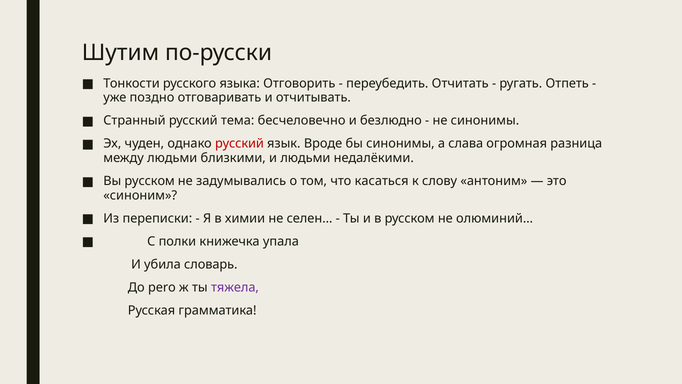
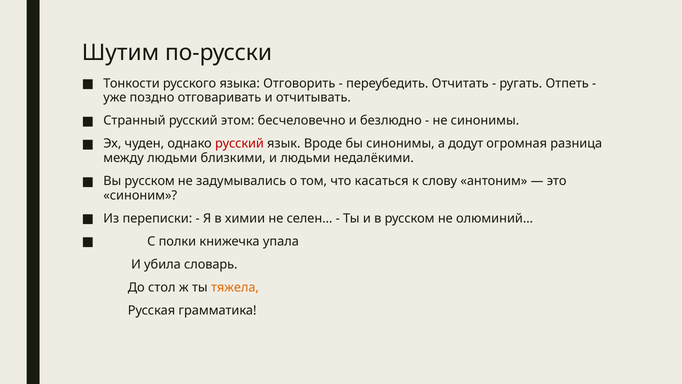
тема: тема -> этом (238, 121)
слава: слава -> додут (466, 144)
pero: pero -> стол (162, 287)
тяжела colour: purple -> orange (235, 287)
